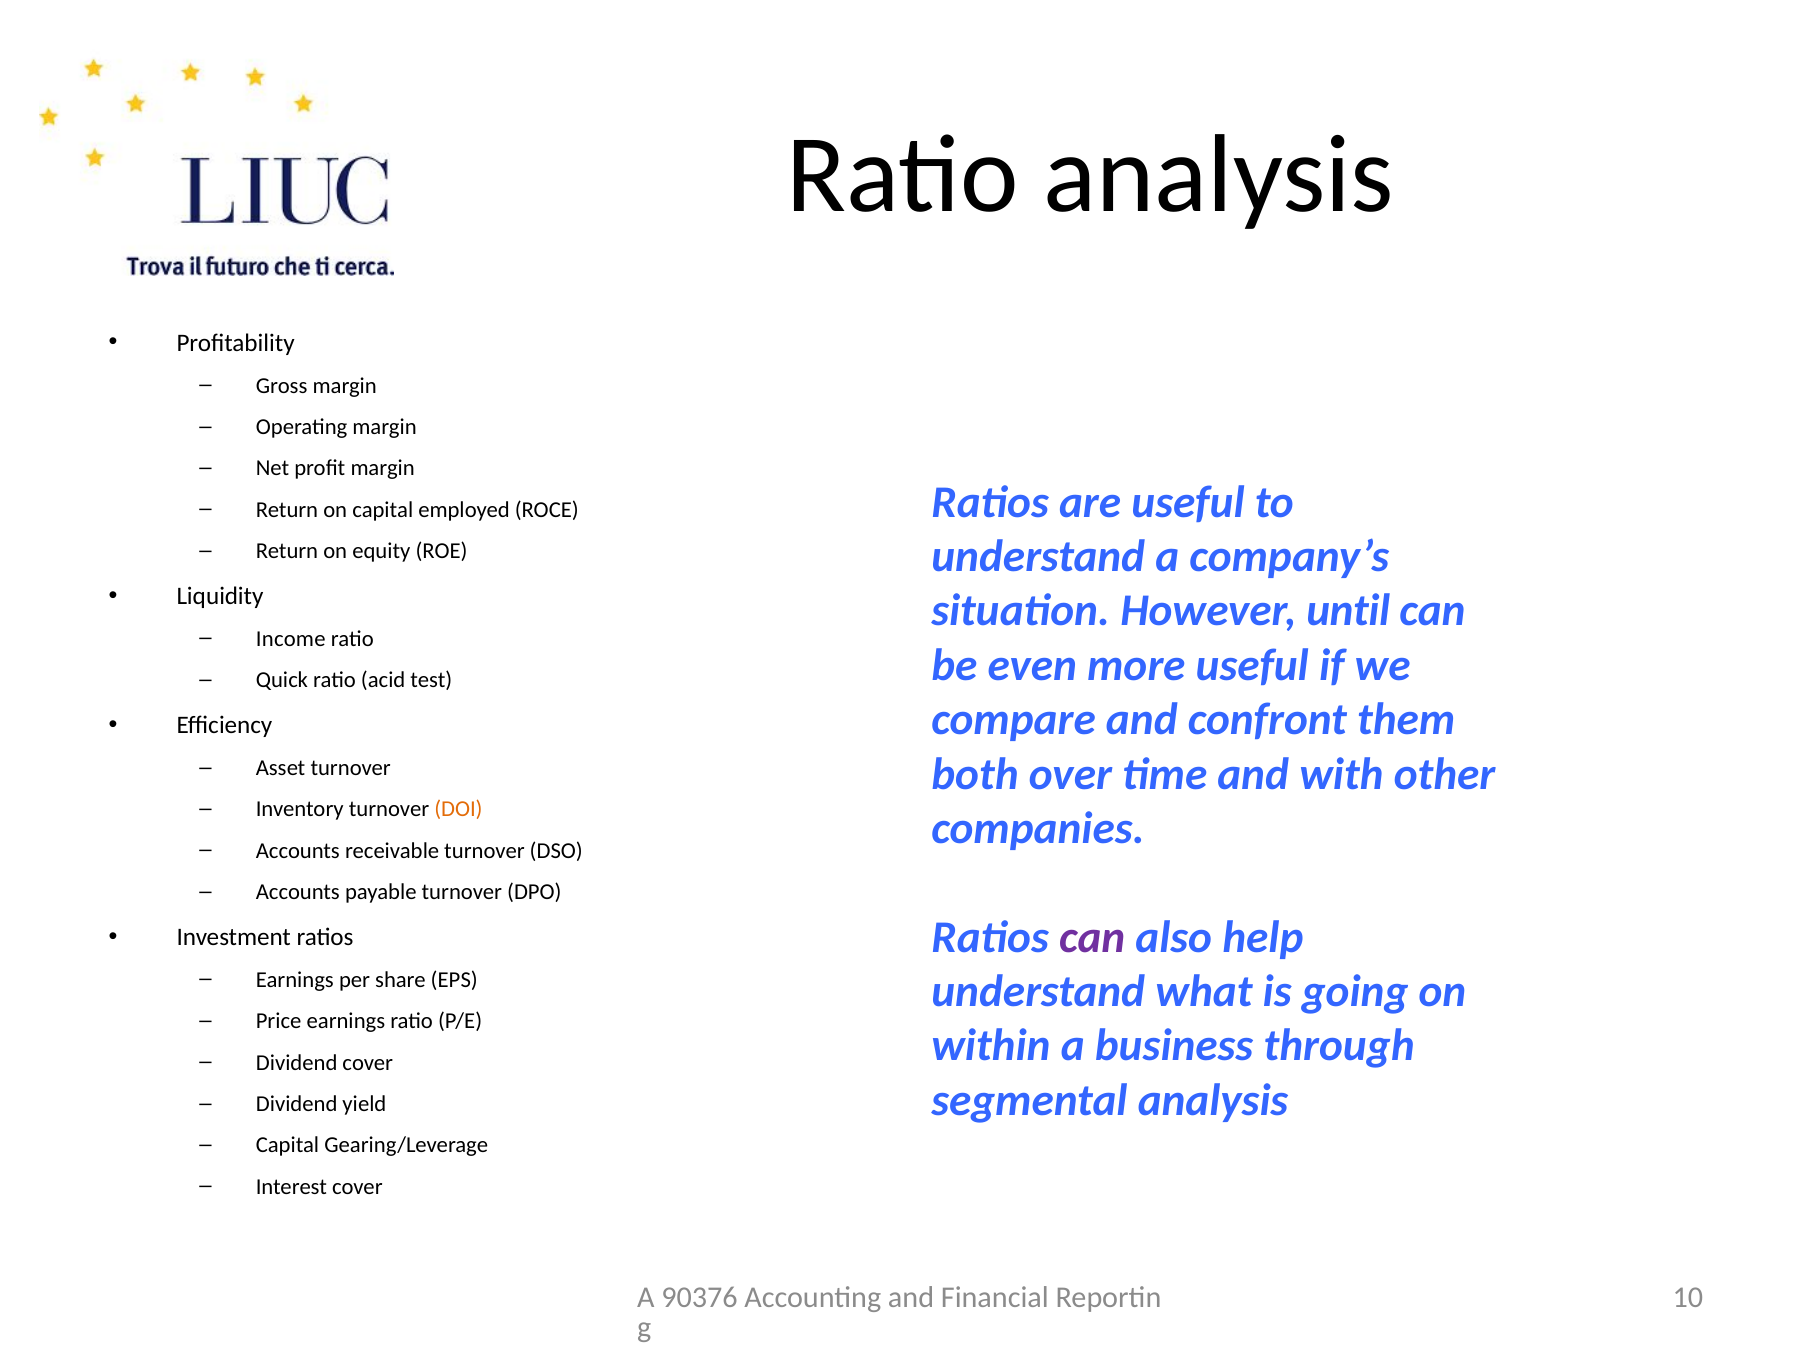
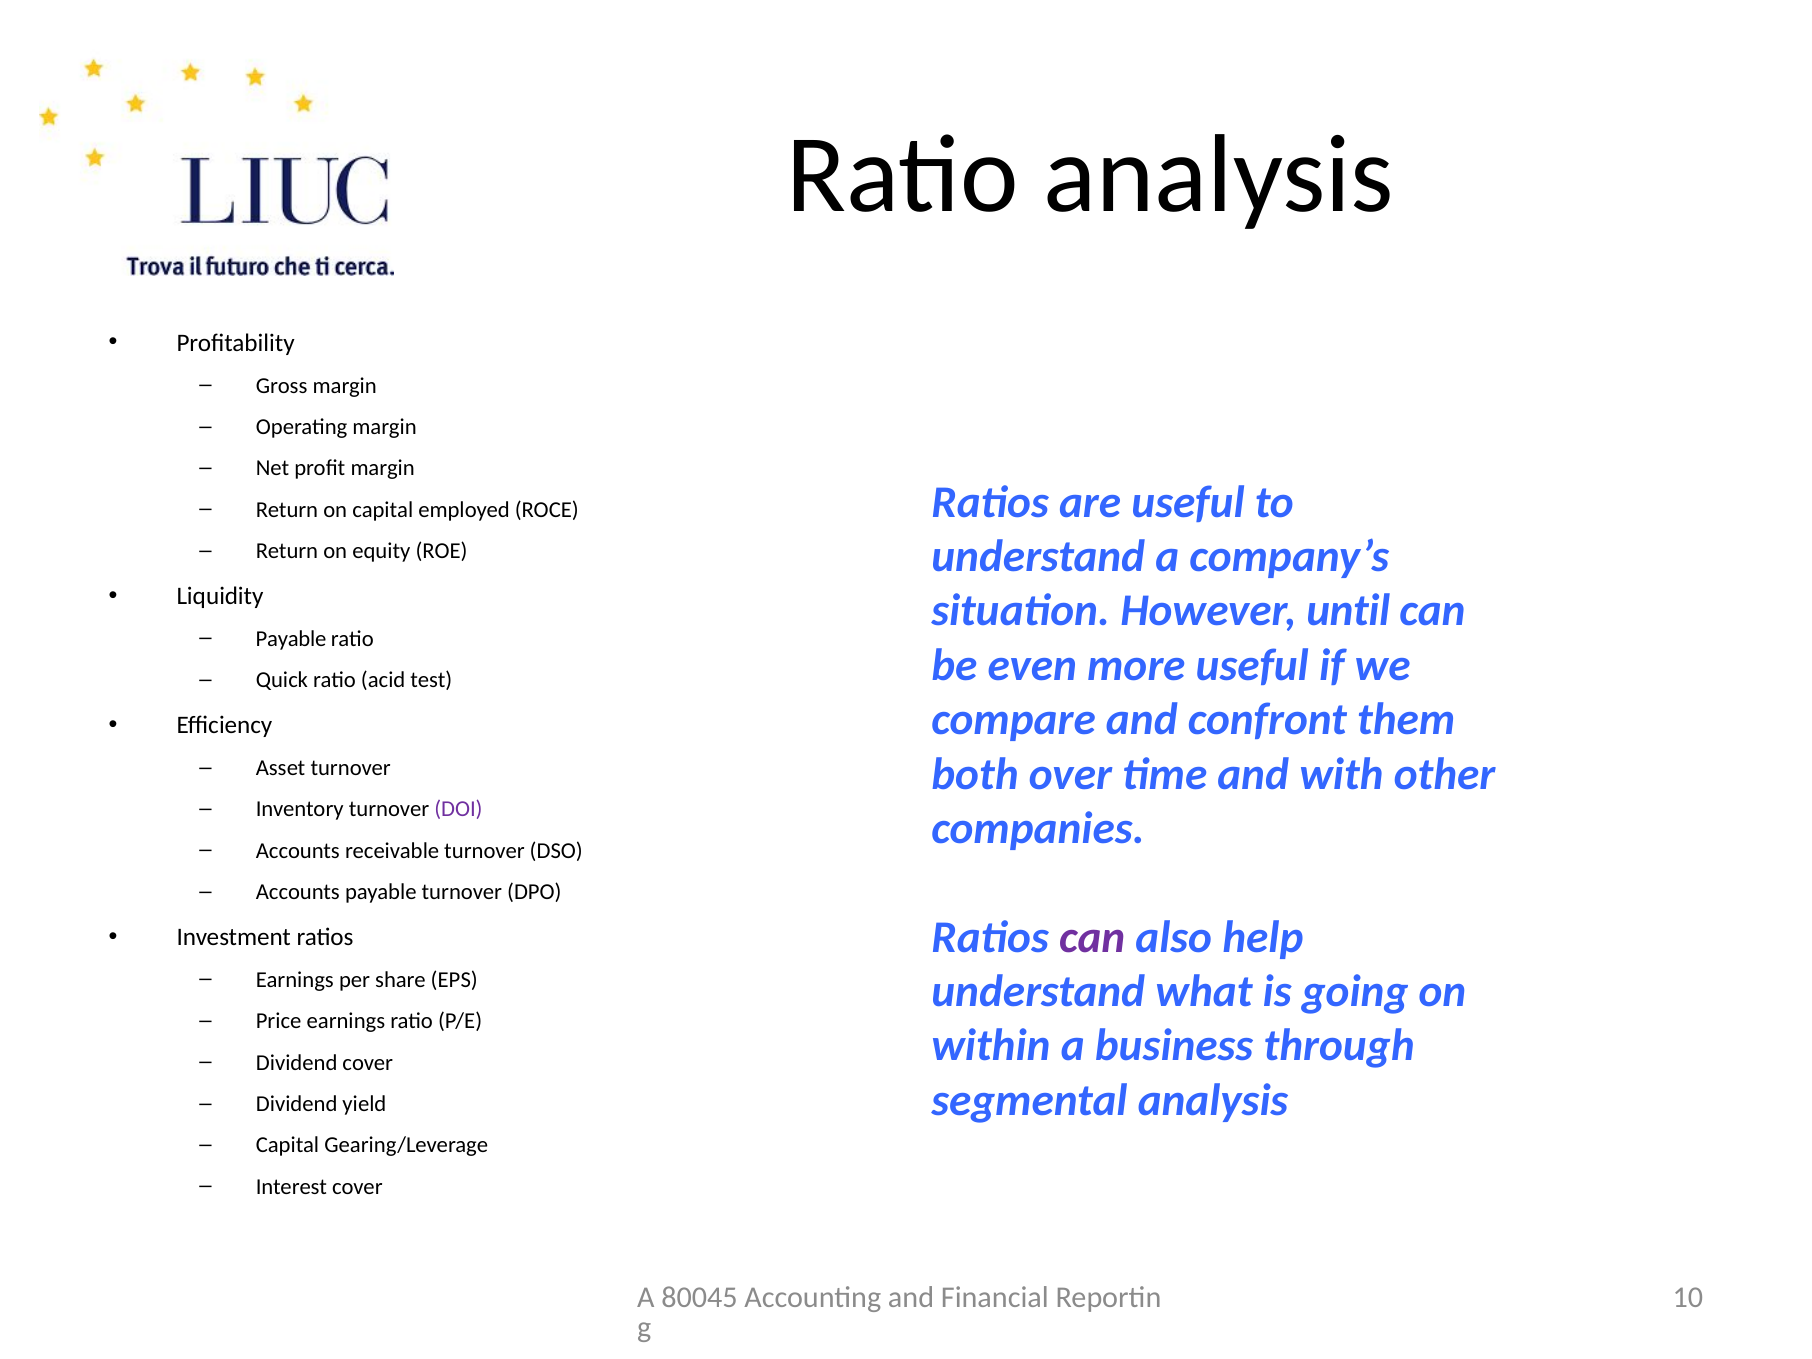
Income: Income -> Payable (291, 639)
DOI colour: orange -> purple (458, 809)
90376: 90376 -> 80045 (699, 1298)
